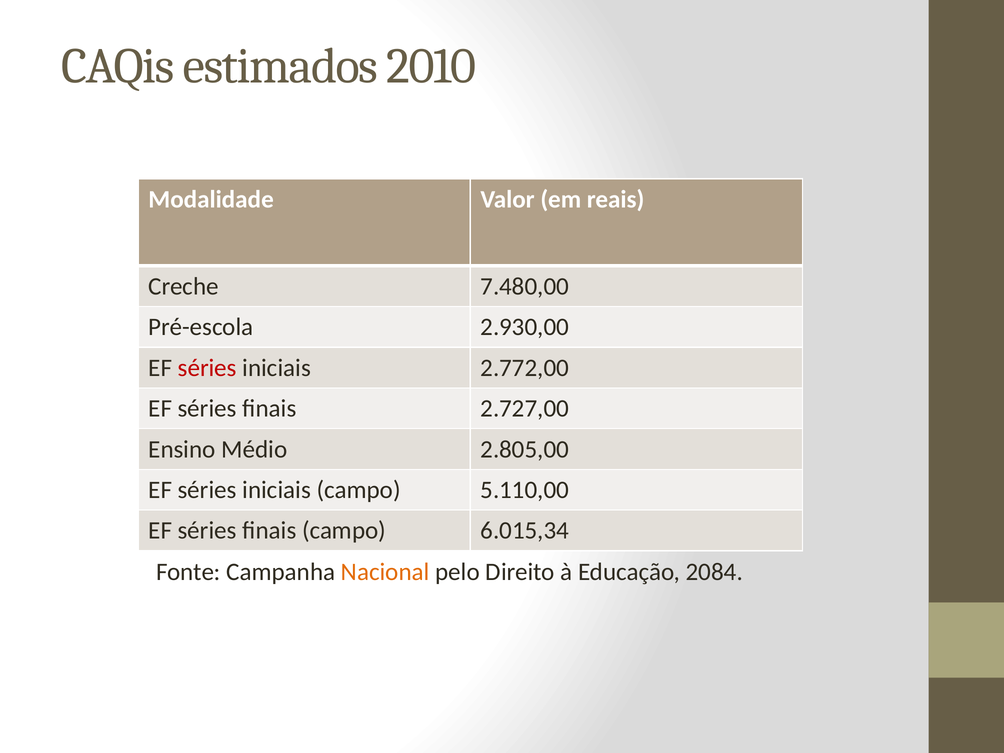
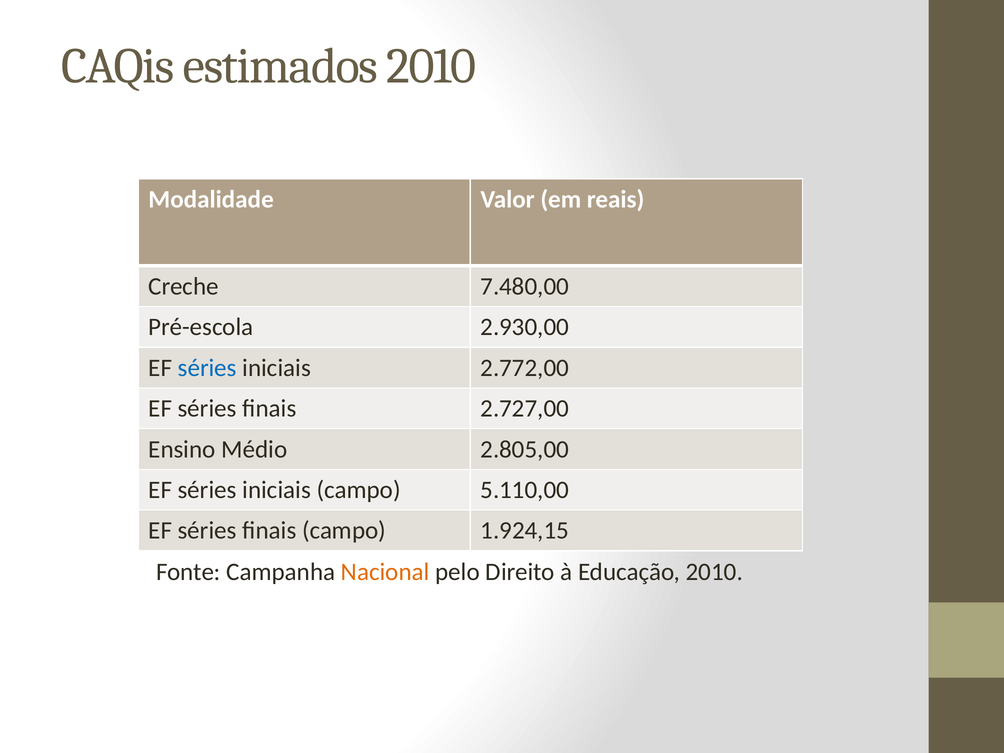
séries colour: red -> blue (207, 368)
6.015,34: 6.015,34 -> 1.924,15 (525, 531)
Educação 2084: 2084 -> 2010 (714, 572)
